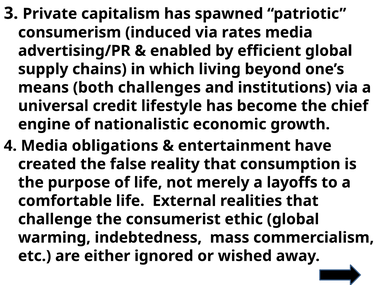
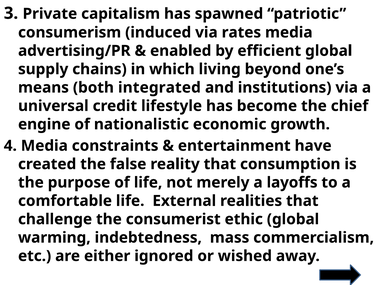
challenges: challenges -> integrated (159, 88)
obligations: obligations -> constraints (115, 146)
